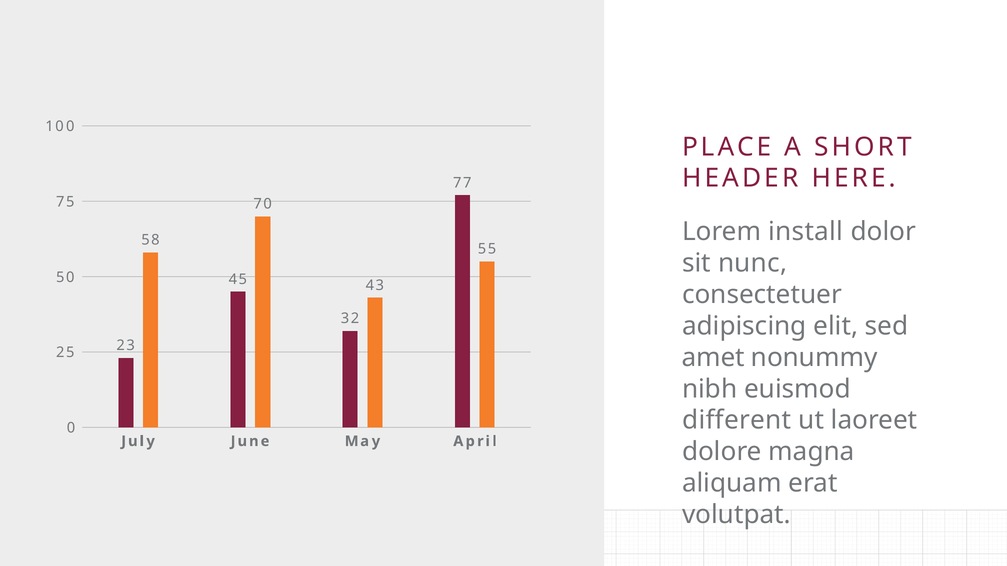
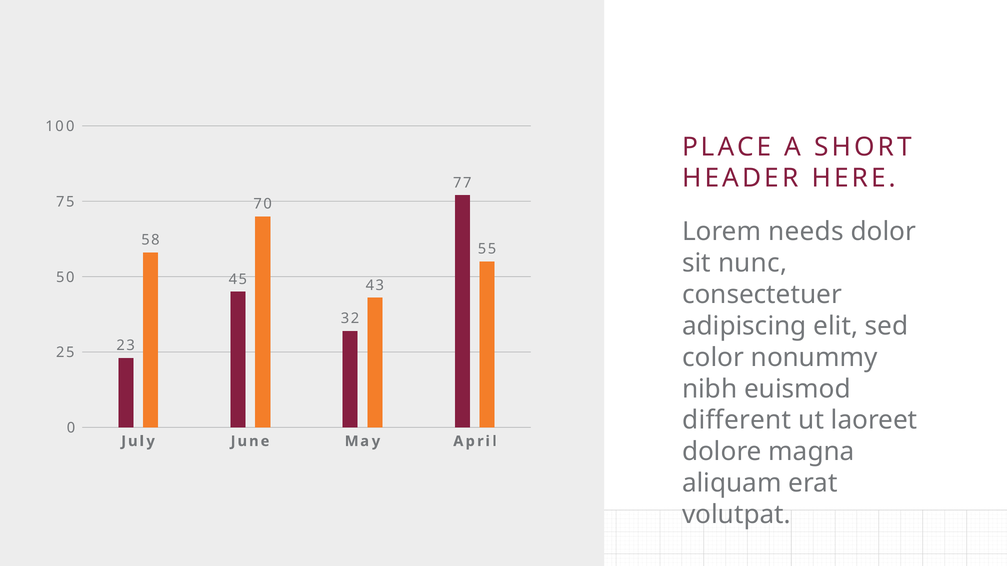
install: install -> needs (806, 232)
amet: amet -> color (713, 358)
